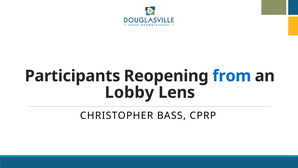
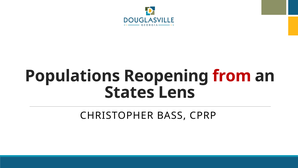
Participants: Participants -> Populations (72, 76)
from colour: blue -> red (232, 76)
Lobby: Lobby -> States (130, 92)
